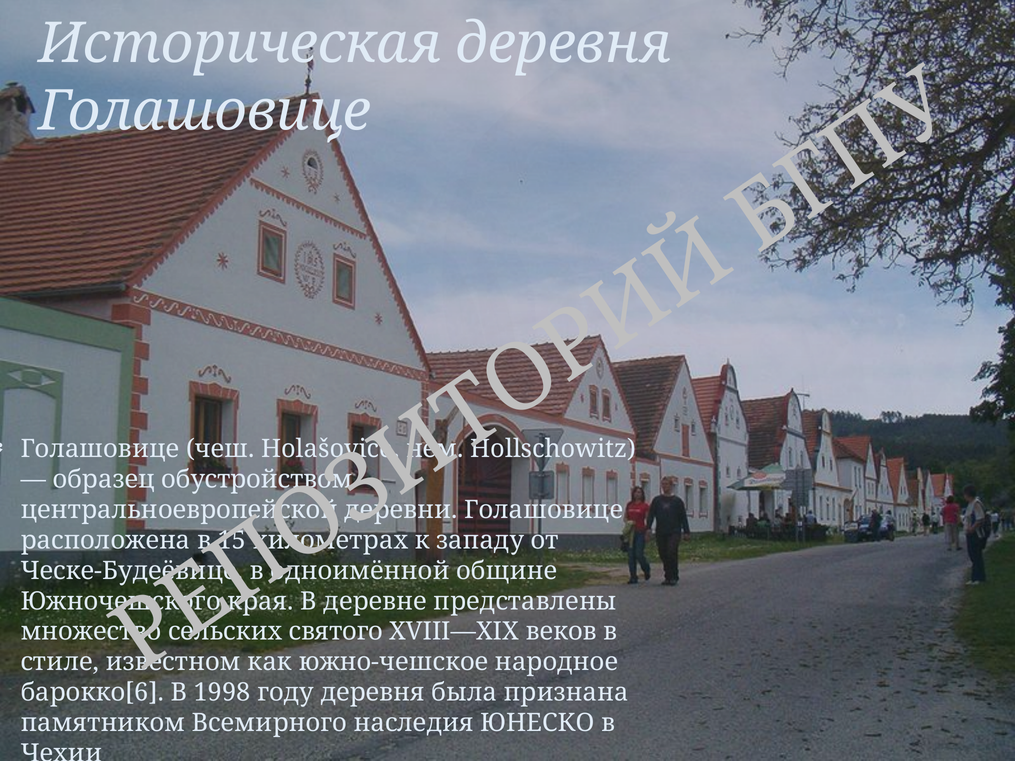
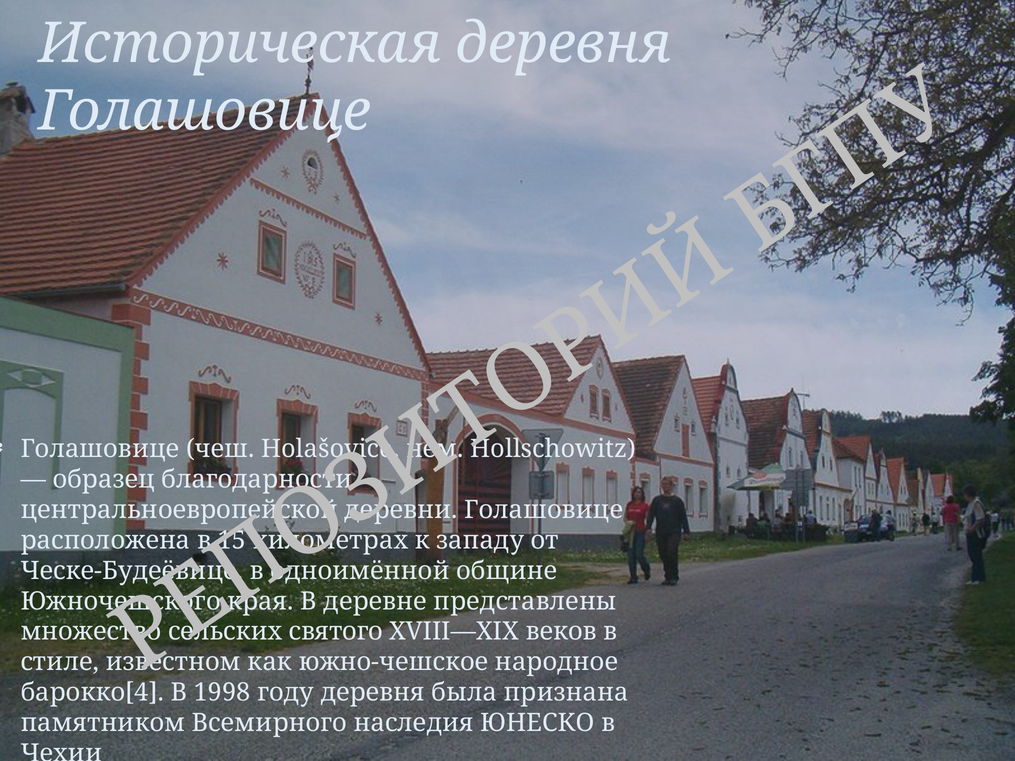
обустройством: обустройством -> благодарности (257, 480)
барокко[6: барокко[6 -> барокко[4 (92, 693)
